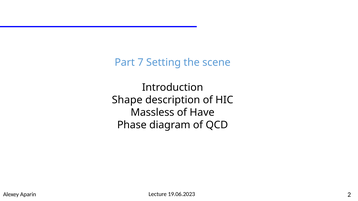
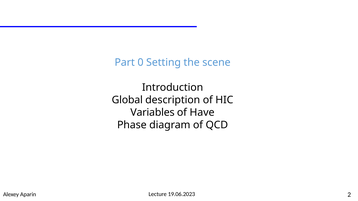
7: 7 -> 0 (140, 63)
Shape: Shape -> Global (127, 100)
Massless: Massless -> Variables (152, 113)
